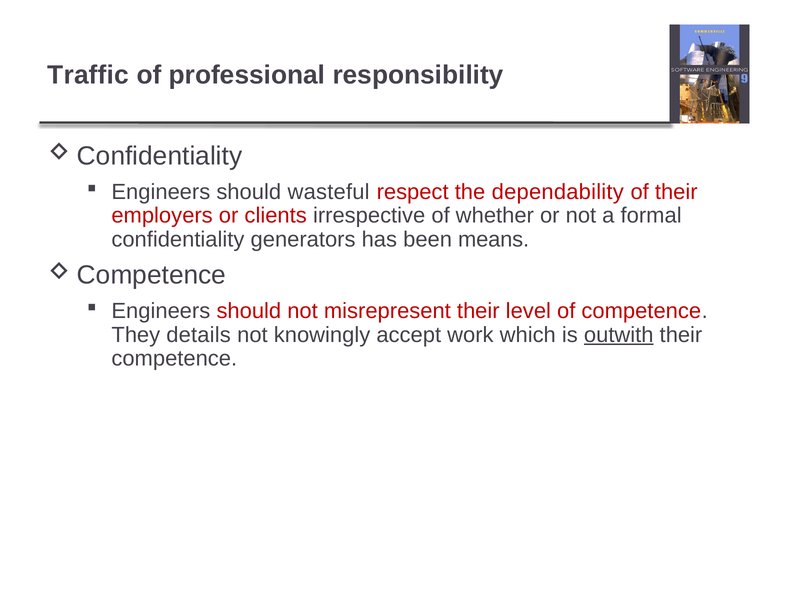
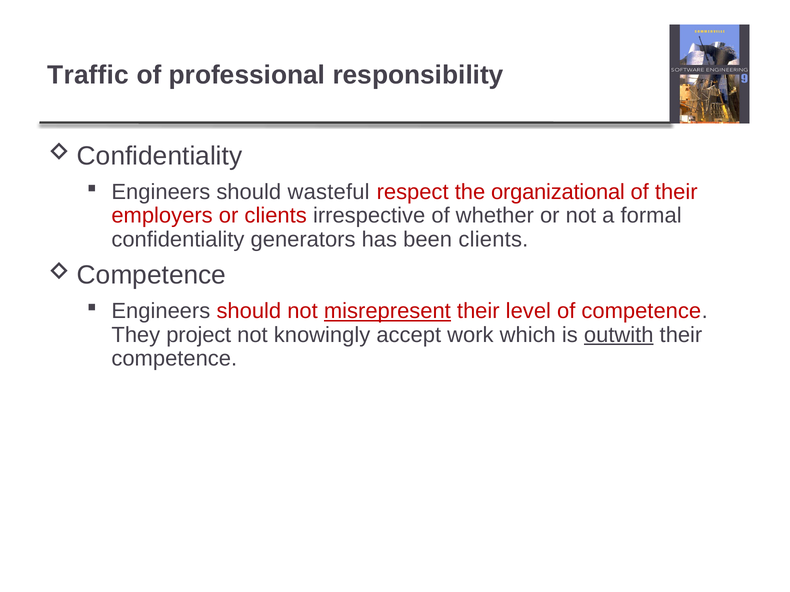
dependability: dependability -> organizational (558, 192)
been means: means -> clients (493, 240)
misrepresent underline: none -> present (387, 311)
details: details -> project (199, 335)
